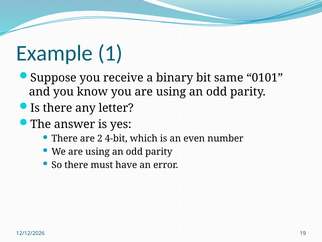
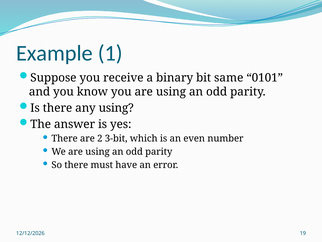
any letter: letter -> using (116, 108)
4-bit: 4-bit -> 3-bit (116, 138)
